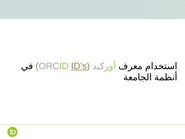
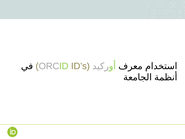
ID’s underline: present -> none (79, 66)
